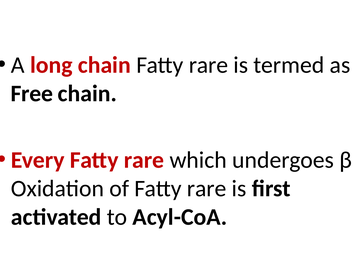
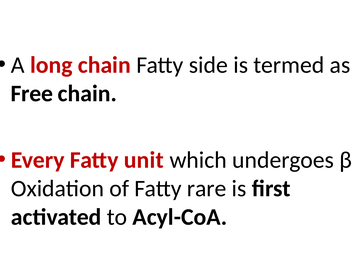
chain Fatty rare: rare -> side (208, 65)
Every Fatty rare: rare -> unit (144, 160)
